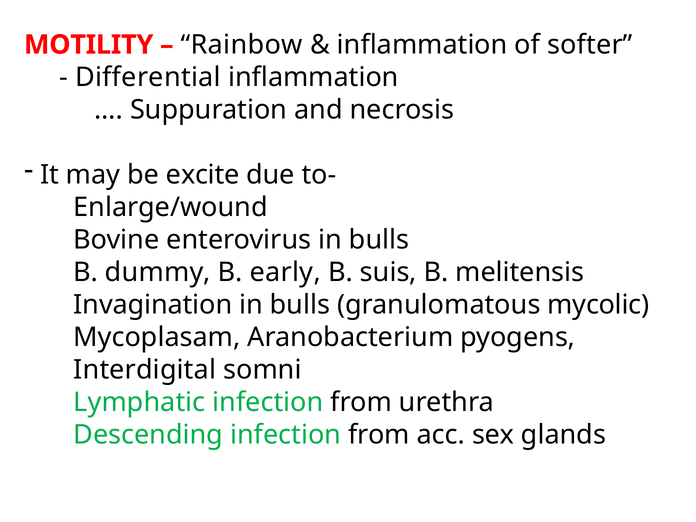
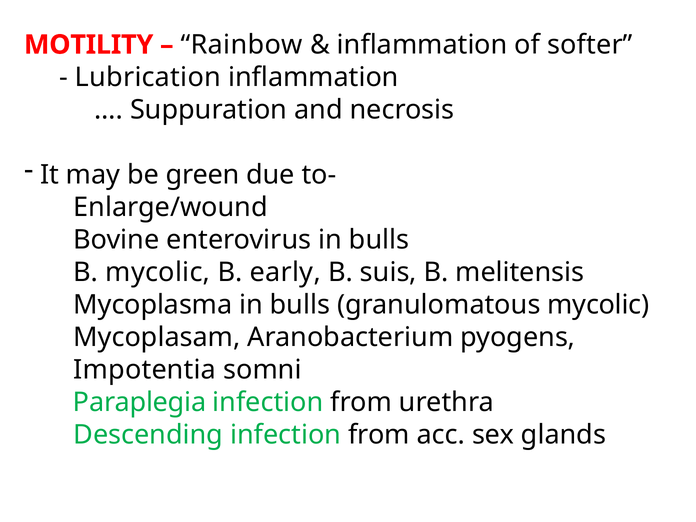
Differential: Differential -> Lubrication (148, 77)
excite: excite -> green (203, 175)
B dummy: dummy -> mycolic (158, 272)
Invagination: Invagination -> Mycoplasma (153, 305)
Interdigital: Interdigital -> Impotentia (145, 370)
Lymphatic: Lymphatic -> Paraplegia (140, 402)
